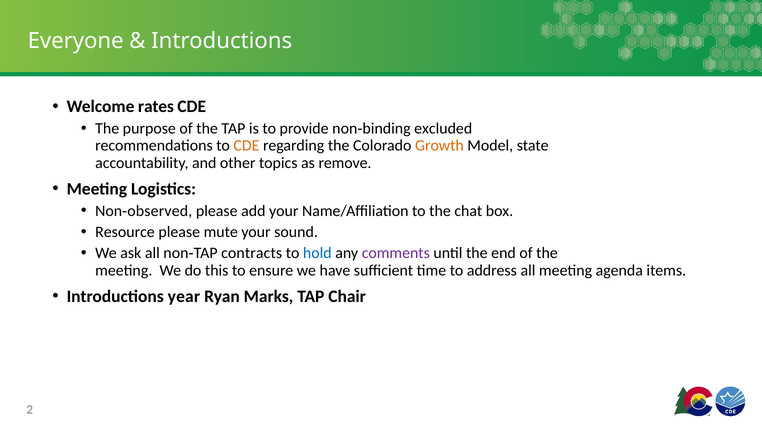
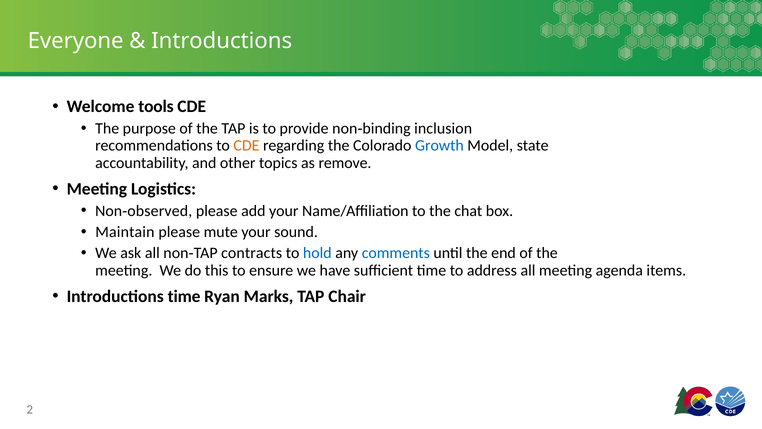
rates: rates -> tools (156, 106)
excluded: excluded -> inclusion (443, 128)
Growth colour: orange -> blue (439, 146)
Resource: Resource -> Maintain (125, 232)
comments colour: purple -> blue (396, 253)
Introductions year: year -> time (184, 296)
